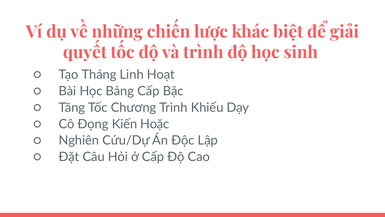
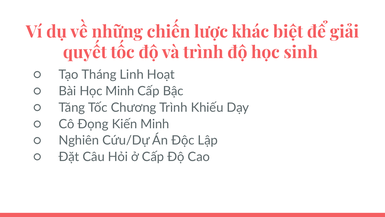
Học Bảng: Bảng -> Minh (120, 91)
Kiến Hoặc: Hoặc -> Minh (155, 124)
